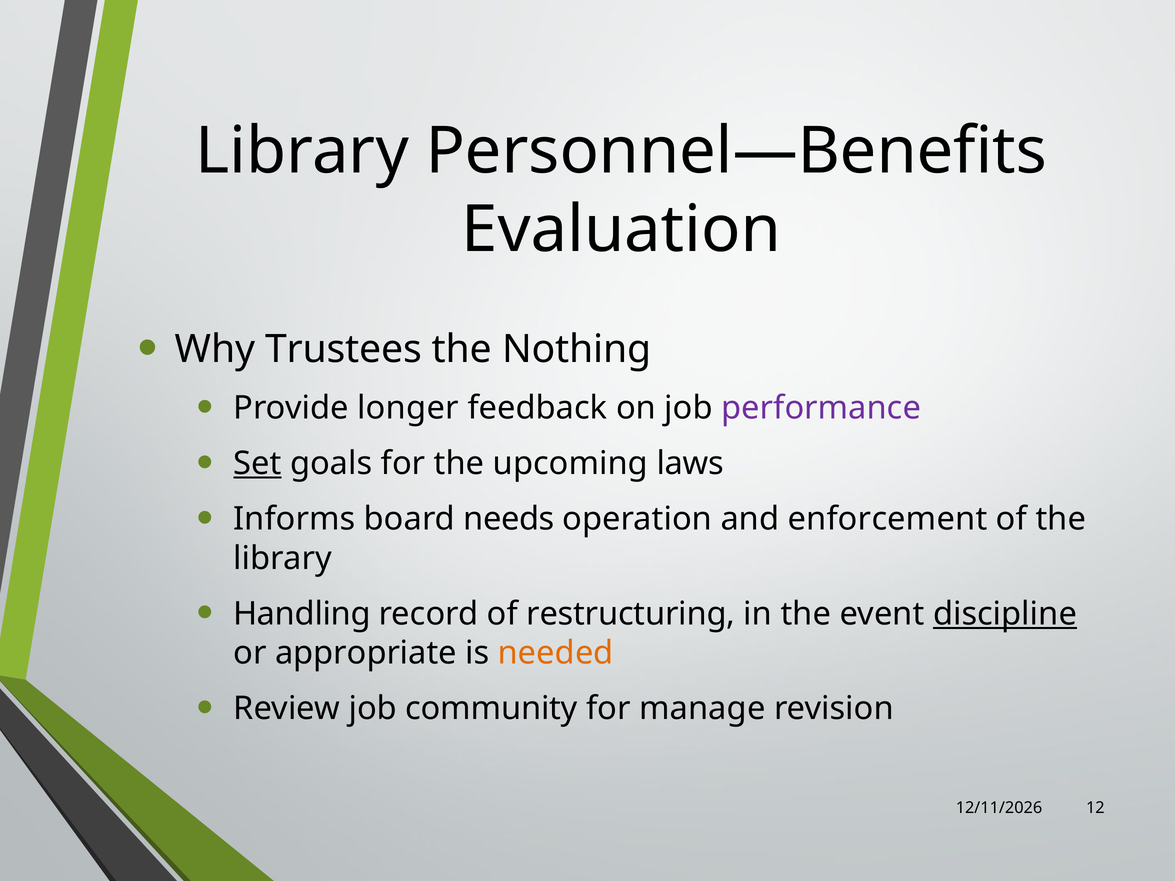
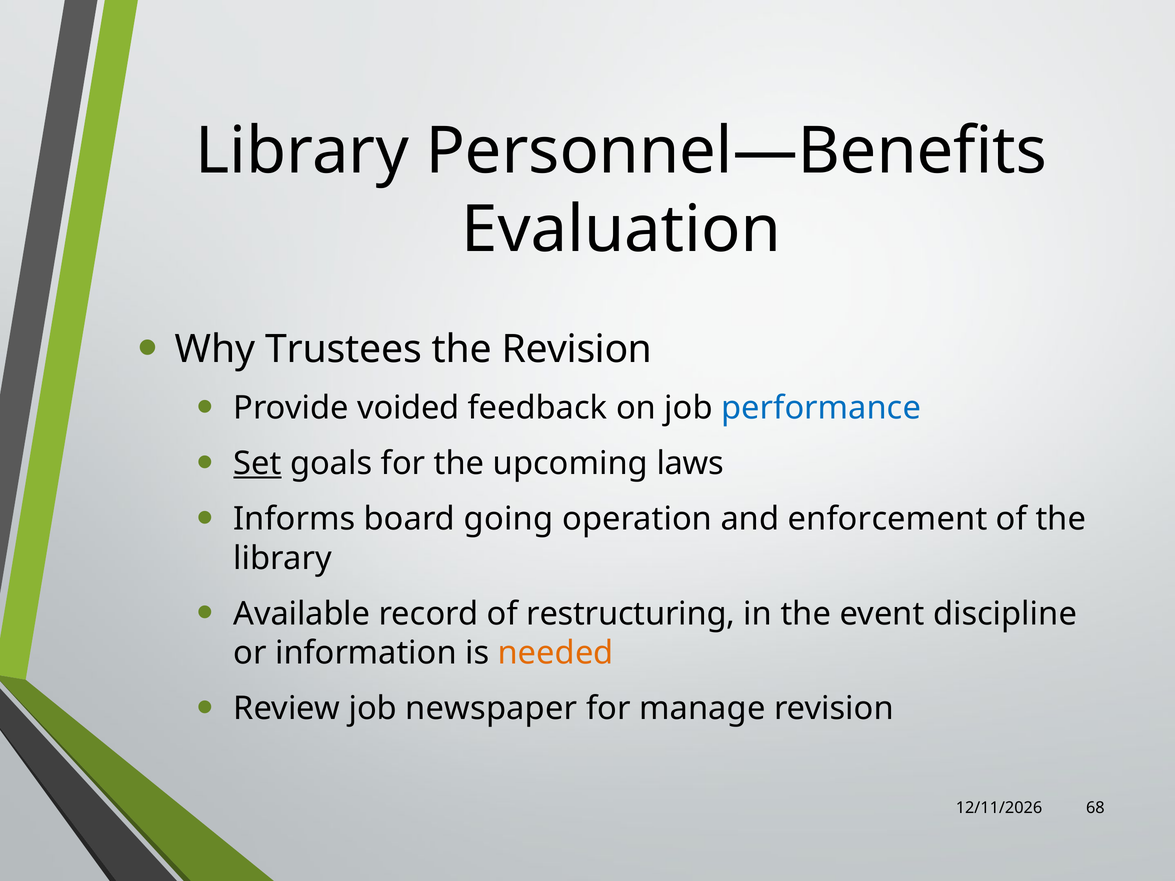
the Nothing: Nothing -> Revision (577, 349)
longer: longer -> voided (408, 408)
performance colour: purple -> blue (821, 408)
needs: needs -> going (509, 519)
Handling: Handling -> Available (302, 614)
discipline underline: present -> none (1005, 614)
appropriate: appropriate -> information (366, 653)
community: community -> newspaper (491, 709)
12: 12 -> 68 (1095, 808)
